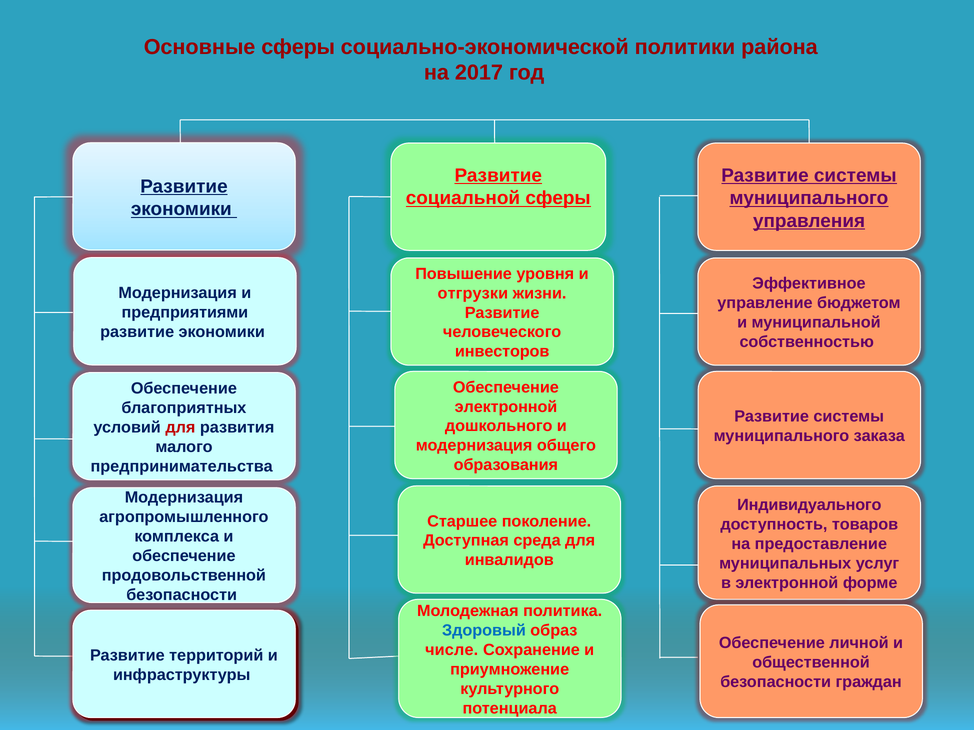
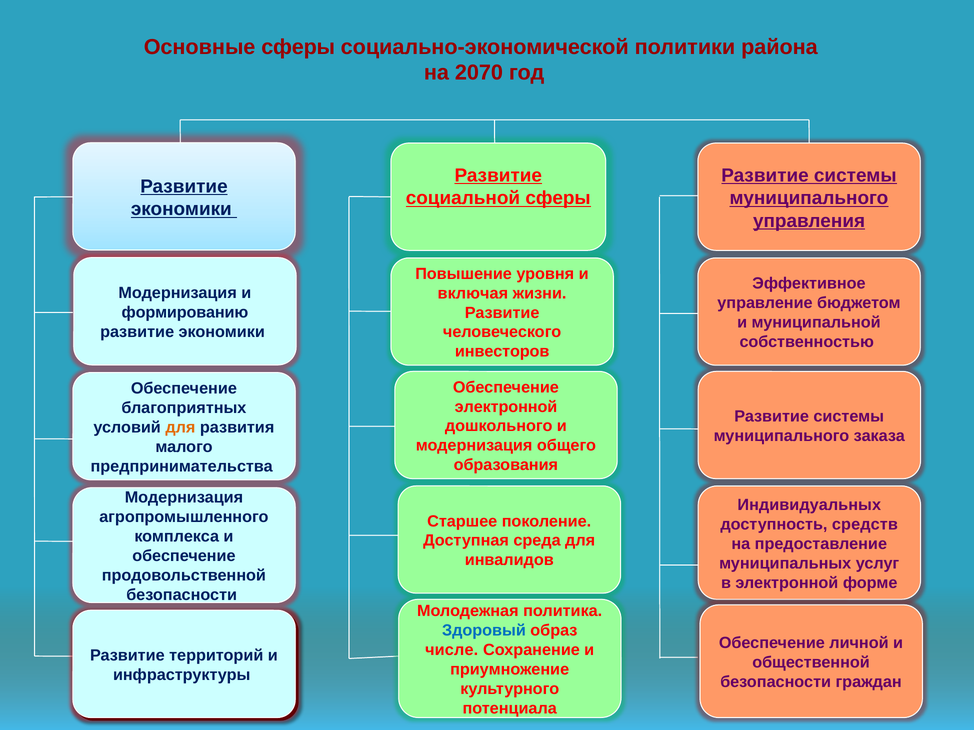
2017: 2017 -> 2070 (479, 73)
отгрузки: отгрузки -> включая (473, 293)
предприятиями: предприятиями -> формированию (185, 313)
для colour: red -> orange (180, 428)
Индивидуального: Индивидуального -> Индивидуальных (809, 505)
товаров: товаров -> средств (865, 525)
